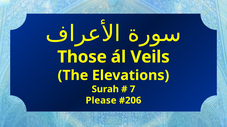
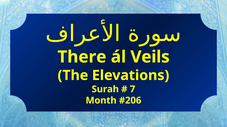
Those: Those -> There (82, 57)
Please: Please -> Month (101, 101)
